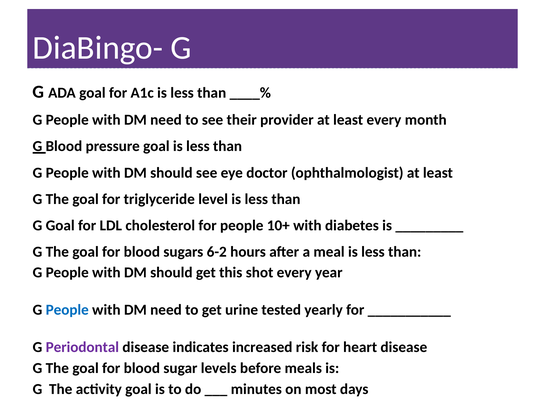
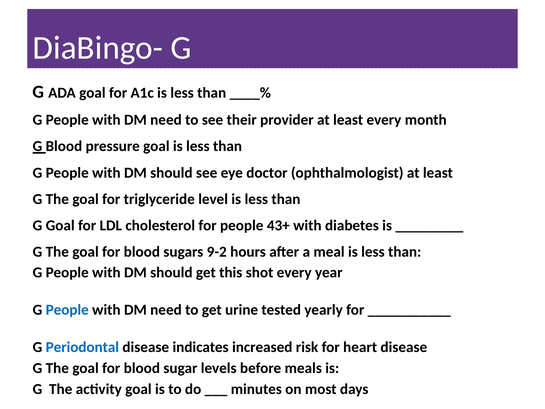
10+: 10+ -> 43+ (278, 225)
6-2: 6-2 -> 9-2 (217, 252)
Periodontal colour: purple -> blue (82, 347)
